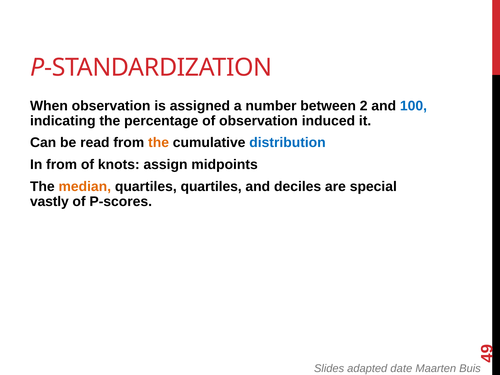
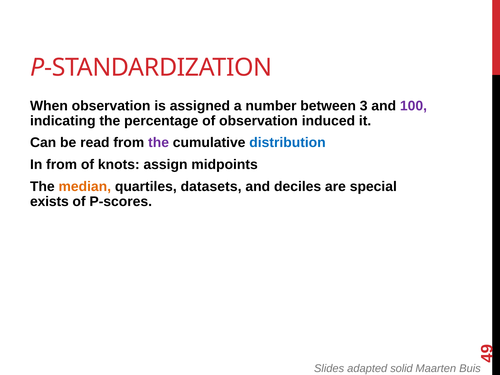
2: 2 -> 3 (364, 106)
100 colour: blue -> purple (413, 106)
the colour: orange -> purple (159, 143)
quartiles quartiles: quartiles -> datasets (211, 187)
vastly: vastly -> exists (49, 202)
date: date -> solid (401, 368)
